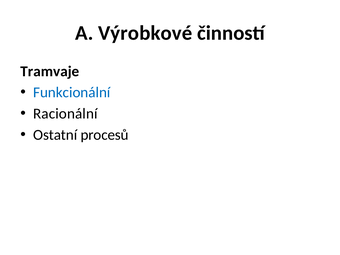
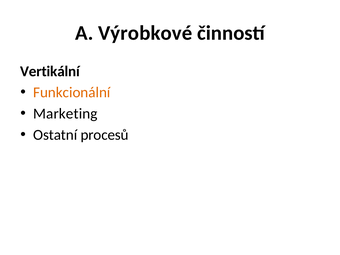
Tramvaje: Tramvaje -> Vertikální (50, 71)
Funkcionální colour: blue -> orange (72, 92)
Racionální: Racionální -> Marketing (65, 114)
